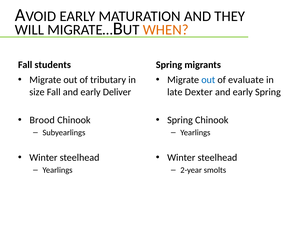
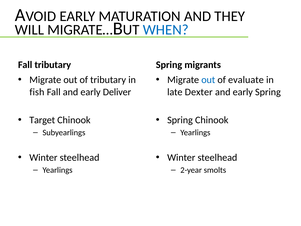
WHEN colour: orange -> blue (166, 30)
Fall students: students -> tributary (53, 65)
size: size -> fish (37, 92)
Brood: Brood -> Target (42, 120)
